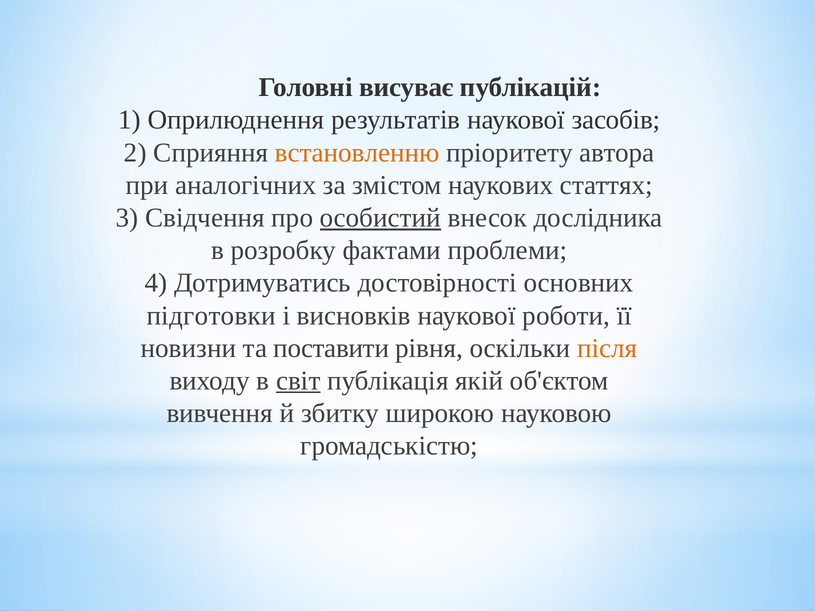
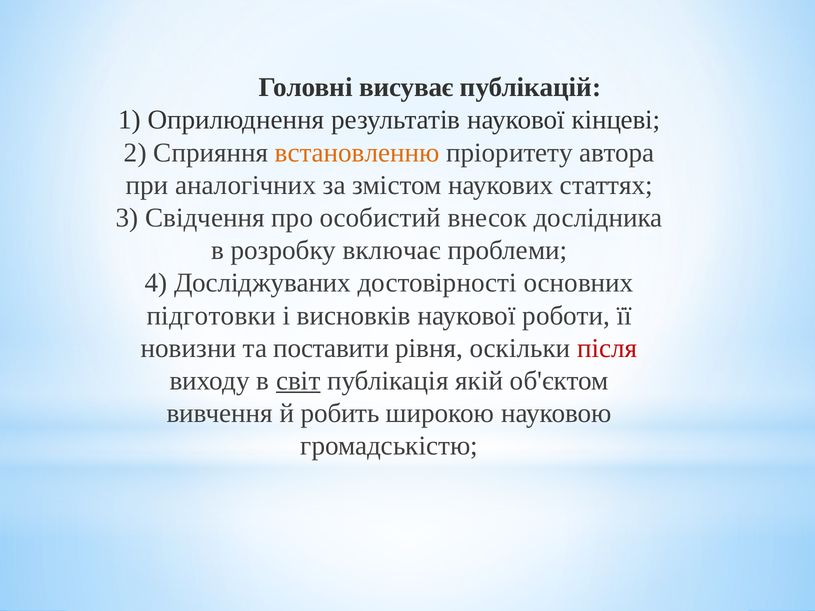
засобів: засобів -> кінцеві (616, 120)
особистий underline: present -> none (380, 218)
фактами: фактами -> включає (392, 250)
Дотримуватись: Дотримуватись -> Досліджуваних (262, 283)
після colour: orange -> red (607, 348)
збитку: збитку -> робить (340, 413)
